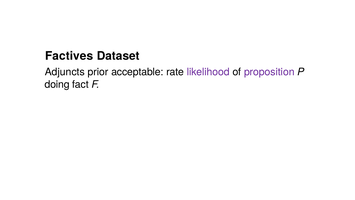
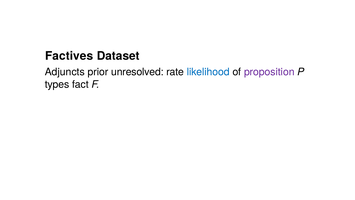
acceptable: acceptable -> unresolved (137, 72)
likelihood colour: purple -> blue (208, 72)
doing: doing -> types (57, 84)
